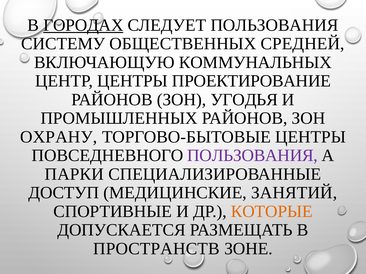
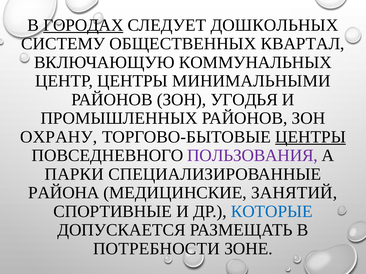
СЛЕДУЕТ ПОЛЬЗОВАНИЯ: ПОЛЬЗОВАНИЯ -> ДОШКОЛЬНЫХ (274, 25)
СРЕДНЕЙ: СРЕДНЕЙ -> КВАРТАЛ (303, 44)
ПРОЕКТИРОВАНИЕ: ПРОЕКТИРОВАНИЕ -> МИНИМАЛЬНЫМИ (251, 81)
ЦЕНТРЫ underline: none -> present (311, 137)
ДОСТУП: ДОСТУП -> РАЙОНА (64, 193)
КОТОРЫЕ colour: orange -> blue (272, 212)
ПРОСТРАНСТВ: ПРОСТРАНСТВ -> ПОТРЕБНОСТИ (156, 249)
